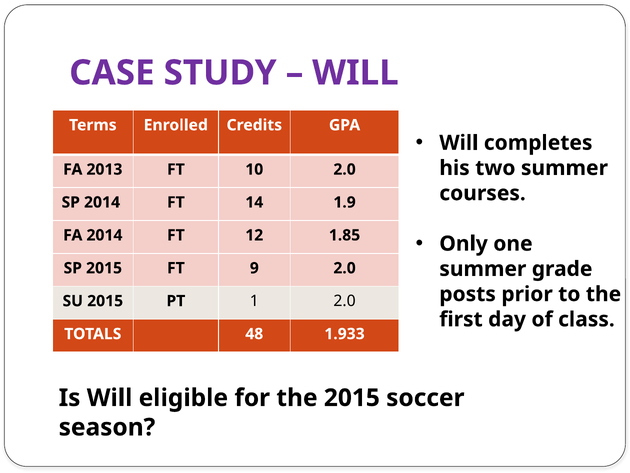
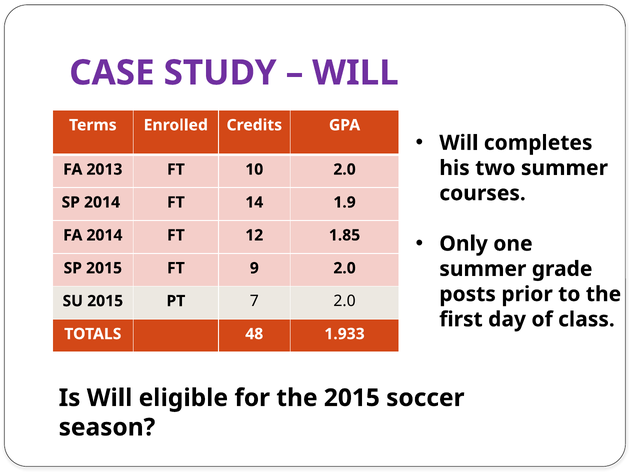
1: 1 -> 7 (254, 301)
